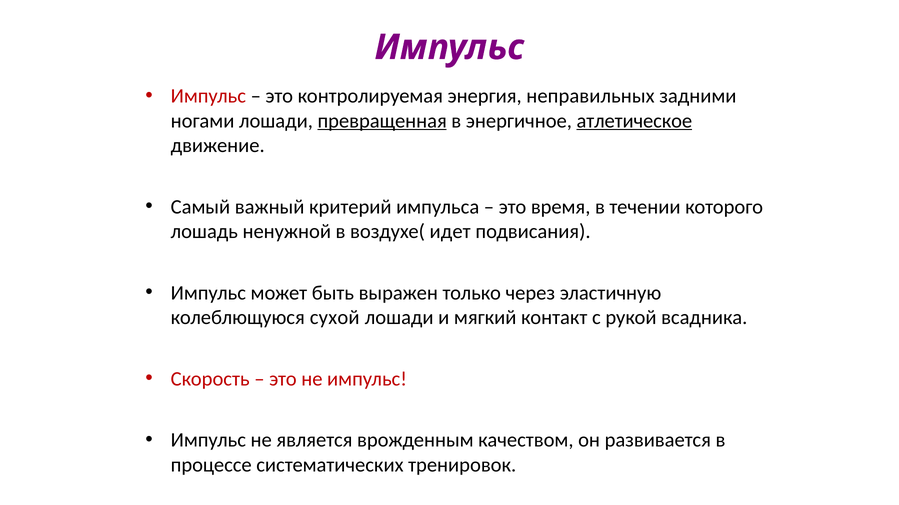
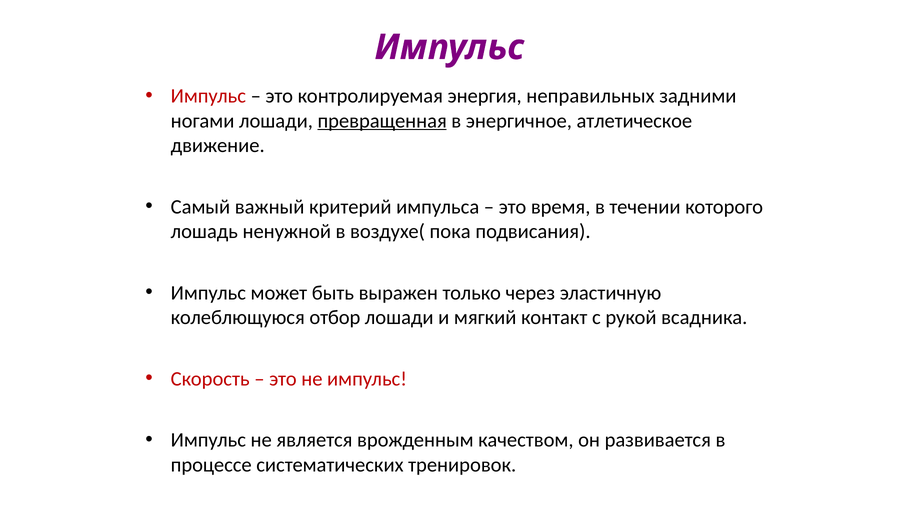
атлетическое underline: present -> none (634, 121)
идет: идет -> пока (450, 232)
сухой: сухой -> отбор (335, 318)
